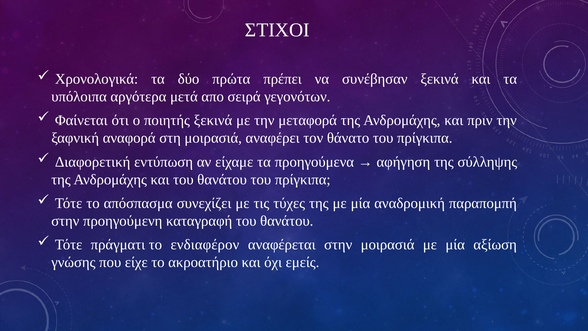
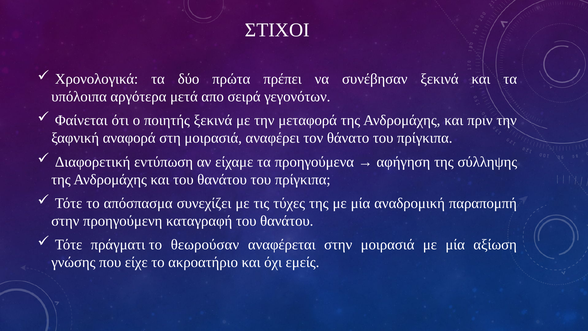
ενδιαφέρον: ενδιαφέρον -> θεωρούσαν (205, 245)
